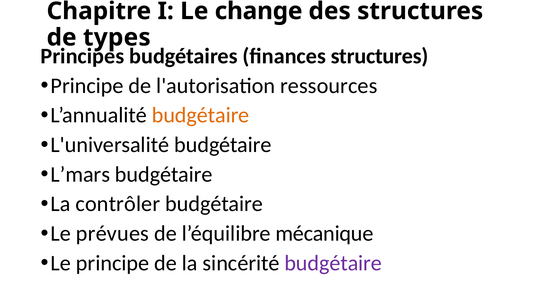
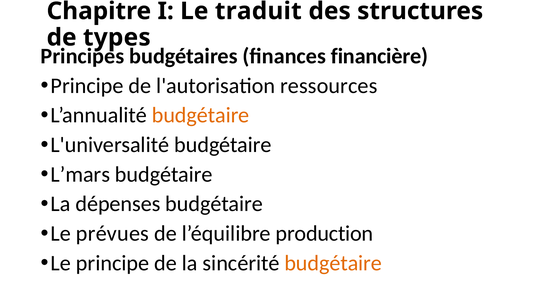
change: change -> traduit (258, 11)
finances structures: structures -> financière (380, 56)
contrôler: contrôler -> dépenses (118, 204)
mécanique: mécanique -> production (324, 233)
budgétaire colour: purple -> orange (333, 263)
